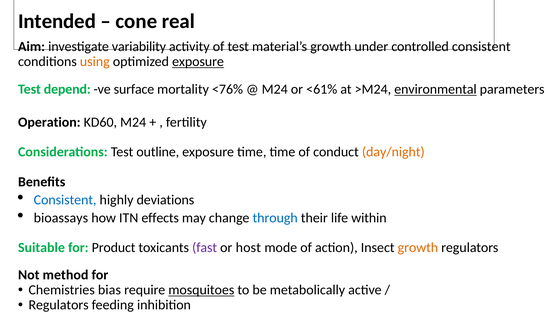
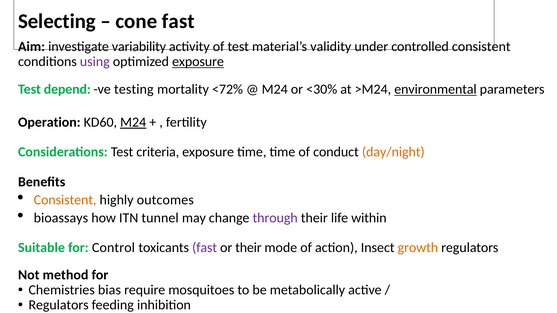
Intended: Intended -> Selecting (57, 21)
cone real: real -> fast (178, 21)
material’s growth: growth -> validity (331, 47)
using colour: orange -> purple (95, 62)
surface: surface -> testing (134, 89)
<76%: <76% -> <72% (228, 89)
<61%: <61% -> <30% (322, 89)
M24 underline: none -> present (133, 122)
outline: outline -> criteria (158, 152)
Consistent colour: blue -> orange (65, 200)
deviations: deviations -> outcomes (165, 200)
effects: effects -> tunnel (160, 218)
through colour: blue -> purple (275, 218)
Product: Product -> Control (113, 248)
or host: host -> their (248, 248)
mosquitoes underline: present -> none (201, 290)
